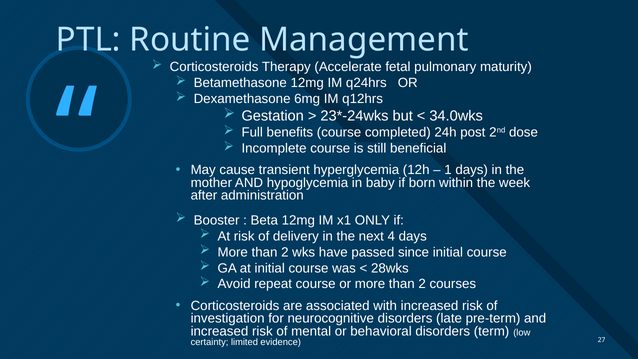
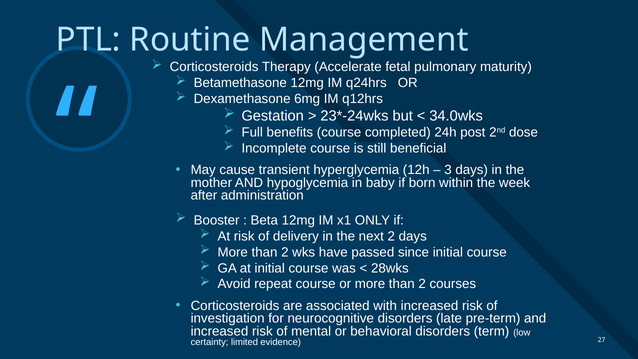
1: 1 -> 3 (448, 170)
next 4: 4 -> 2 (391, 236)
